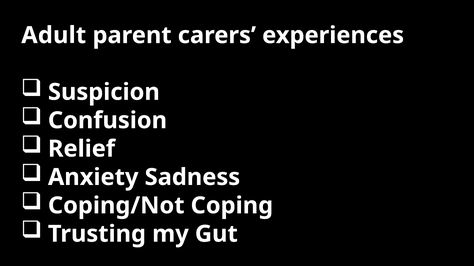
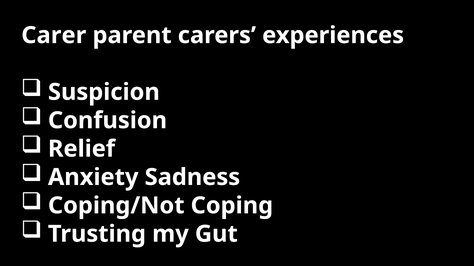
Adult: Adult -> Carer (54, 35)
